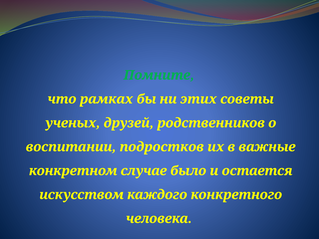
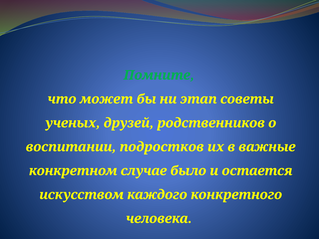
рамках: рамках -> может (106, 99)
этих: этих -> этап (199, 99)
